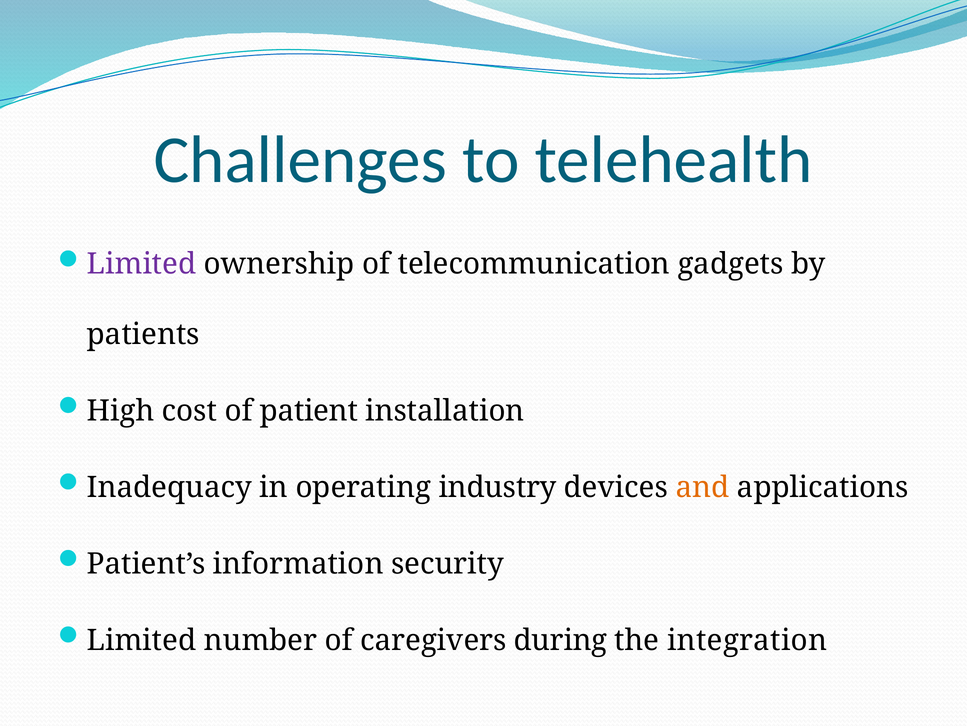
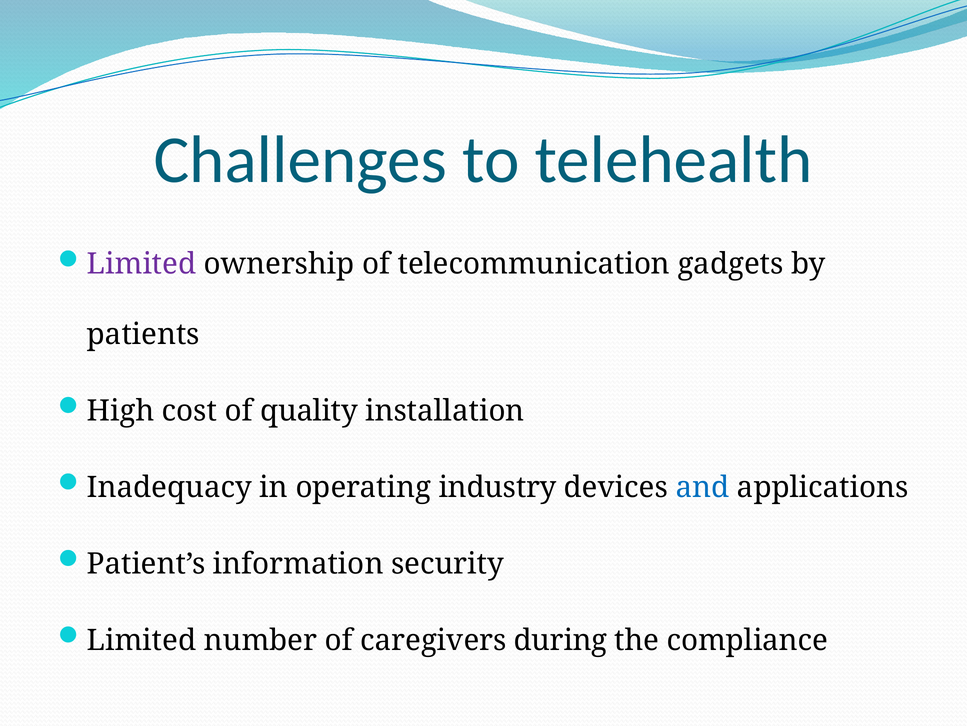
patient: patient -> quality (309, 411)
and colour: orange -> blue (702, 487)
integration: integration -> compliance (747, 640)
